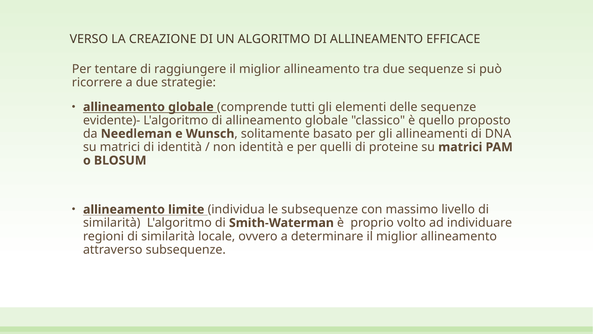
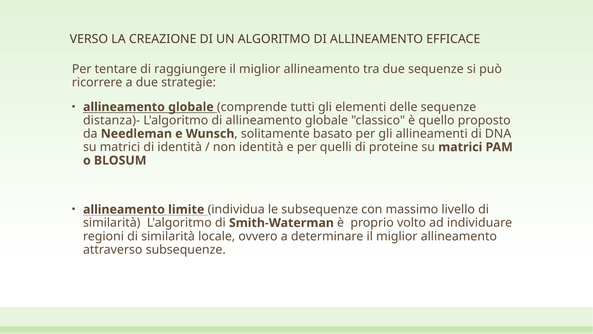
evidente)-: evidente)- -> distanza)- (112, 120)
